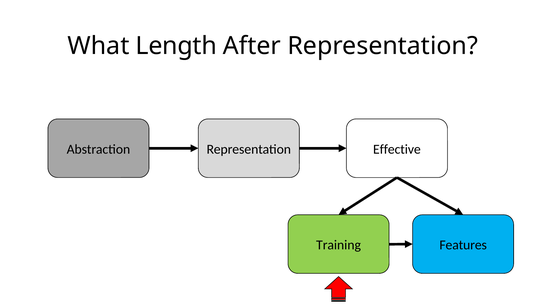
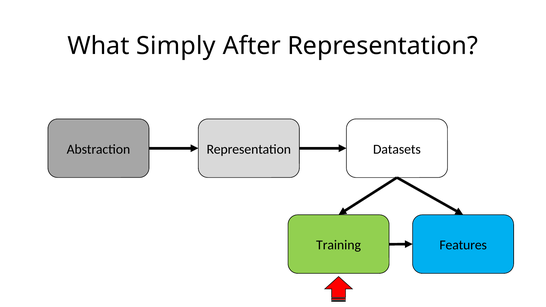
Length: Length -> Simply (176, 46)
Effective: Effective -> Datasets (397, 149)
